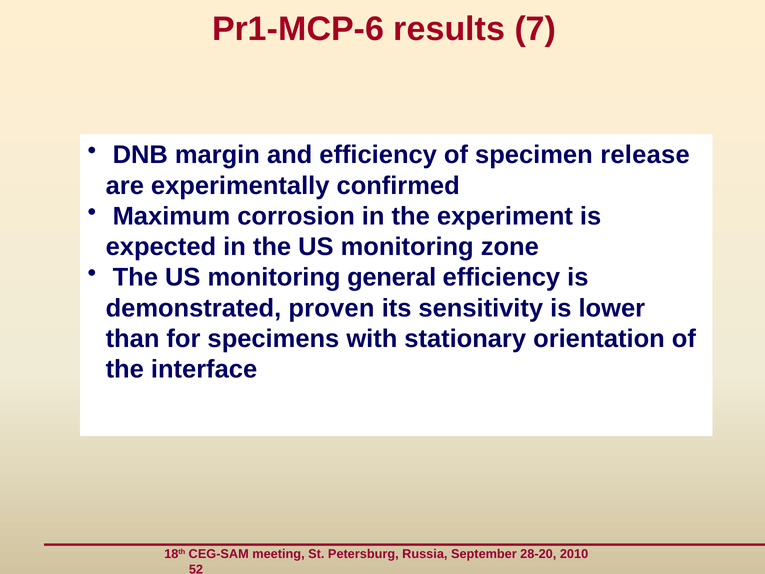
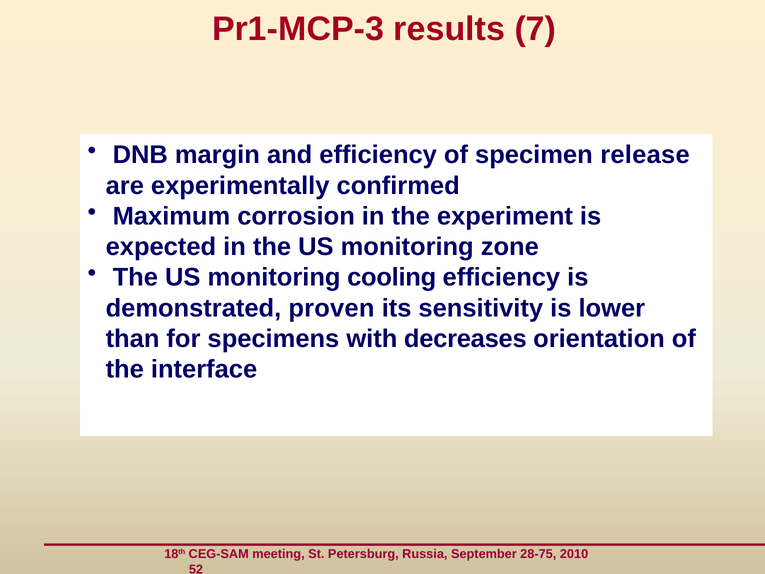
Pr1-MCP-6: Pr1-MCP-6 -> Pr1-MCP-3 (298, 29)
general: general -> cooling (392, 277)
stationary: stationary -> decreases (465, 339)
28-20: 28-20 -> 28-75 (538, 554)
